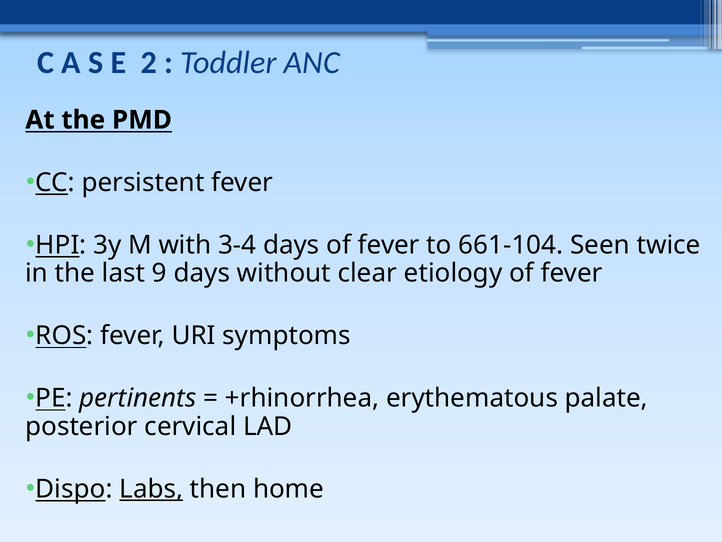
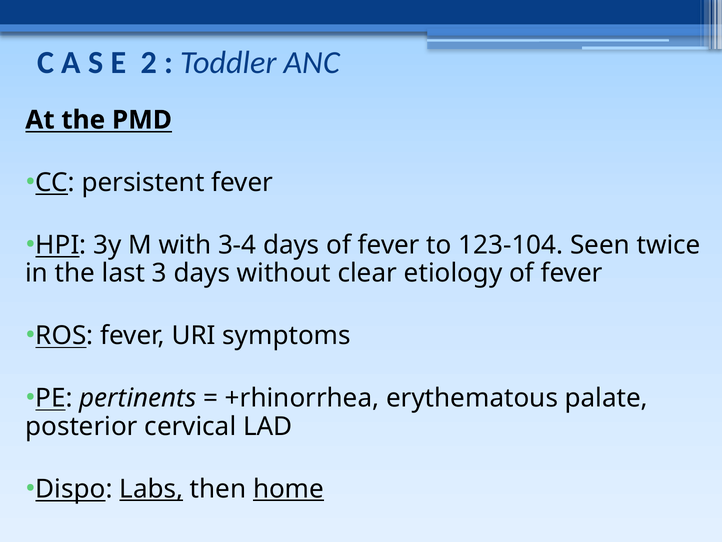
661-104: 661-104 -> 123-104 (511, 245)
9: 9 -> 3 (159, 273)
home underline: none -> present (289, 489)
